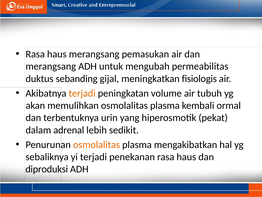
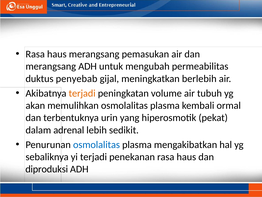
sebanding: sebanding -> penyebab (77, 78)
fisiologis: fisiologis -> berlebih (199, 78)
osmolalitas colour: orange -> blue (96, 144)
